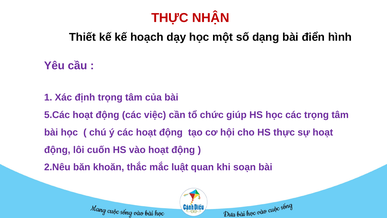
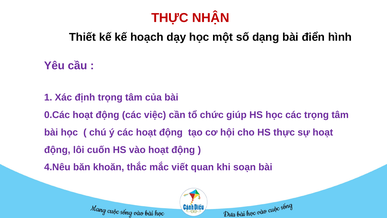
5.Các: 5.Các -> 0.Các (57, 115)
2.Nêu: 2.Nêu -> 4.Nêu (57, 167)
luật: luật -> viết (180, 167)
